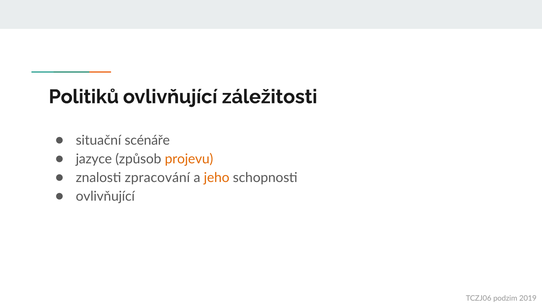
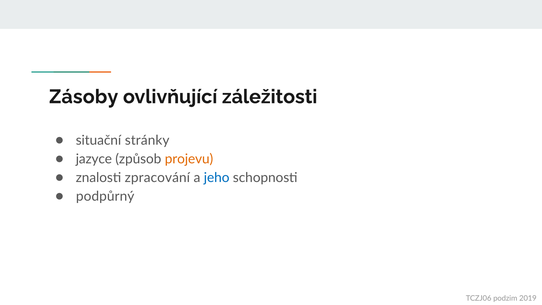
Politiků: Politiků -> Zásoby (84, 97)
scénáře: scénáře -> stránky (147, 140)
jeho colour: orange -> blue (217, 178)
ovlivňující: ovlivňující -> podpůrný (105, 196)
